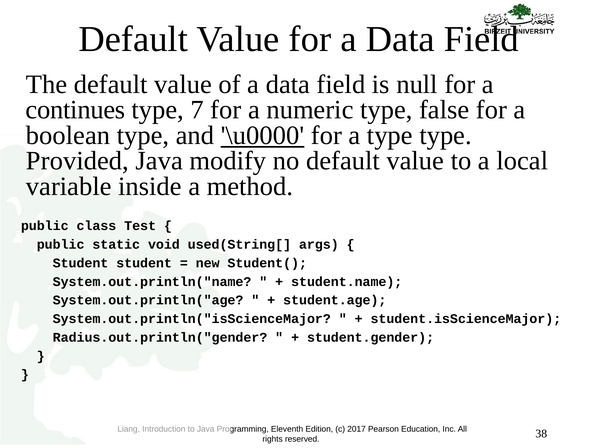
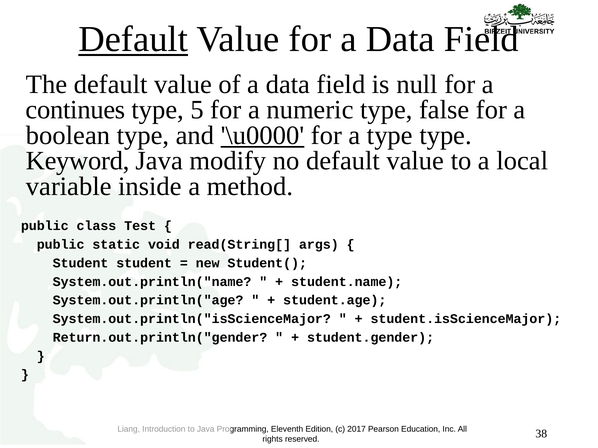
Default underline: none -> present (133, 39)
7: 7 -> 5 (197, 110)
Provided: Provided -> Keyword (78, 161)
used(String[: used(String[ -> read(String[ (239, 245)
Radius.out.println("gender: Radius.out.println("gender -> Return.out.println("gender (160, 338)
